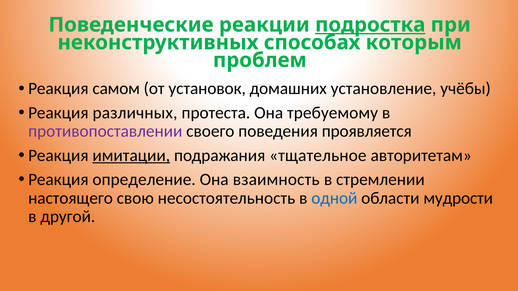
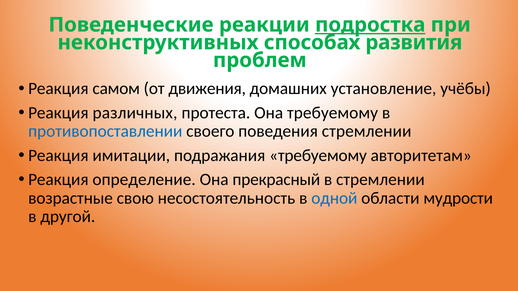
которым: которым -> развития (414, 43)
установок: установок -> движения (207, 89)
противопоставлении colour: purple -> blue (105, 131)
поведения проявляется: проявляется -> стремлении (367, 131)
имитации underline: present -> none (131, 156)
подражания тщательное: тщательное -> требуемому (318, 156)
взаимность: взаимность -> прекрасный (276, 180)
настоящего: настоящего -> возрастные (71, 198)
